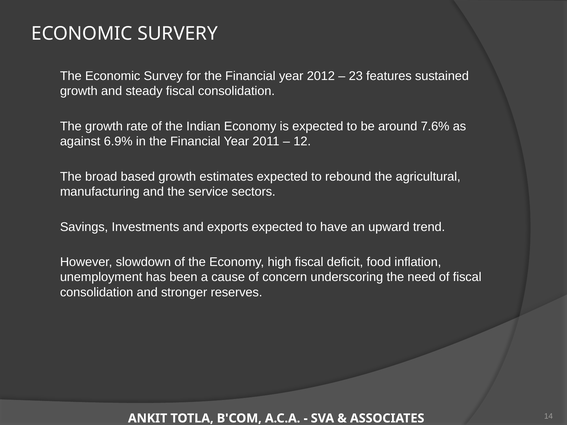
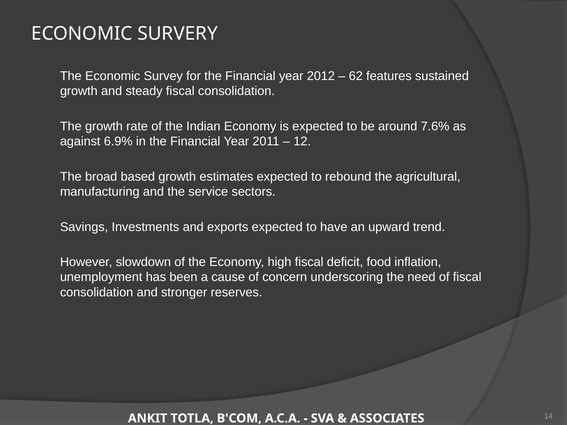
23: 23 -> 62 (356, 76)
